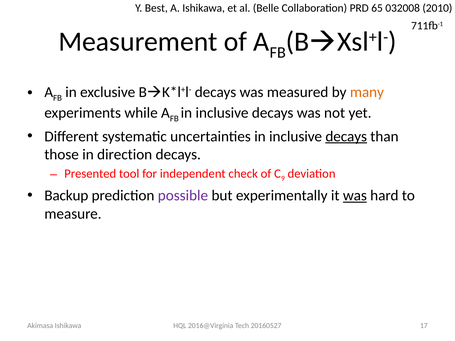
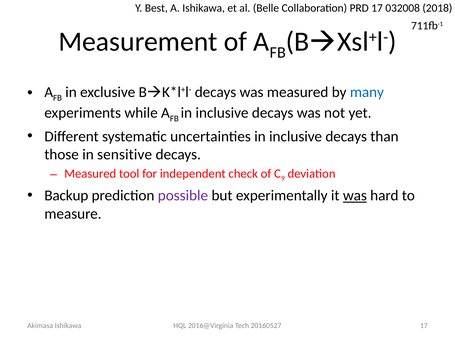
PRD 65: 65 -> 17 (377, 8)
2010: 2010 -> 2018 (437, 8)
many colour: orange -> blue (367, 92)
decays underline: present -> none (346, 137)
direction: direction -> sensitive (125, 155)
Presented: Presented -> Measured (90, 174)
